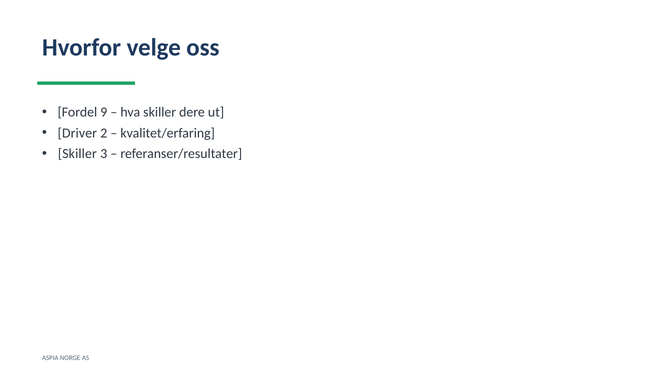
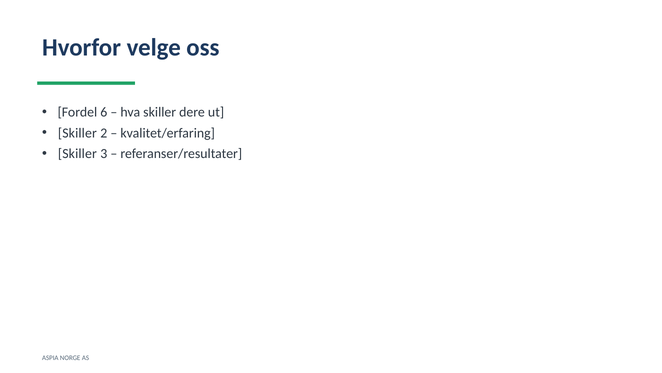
9: 9 -> 6 (104, 112)
Driver: Driver -> Skiller (77, 133)
